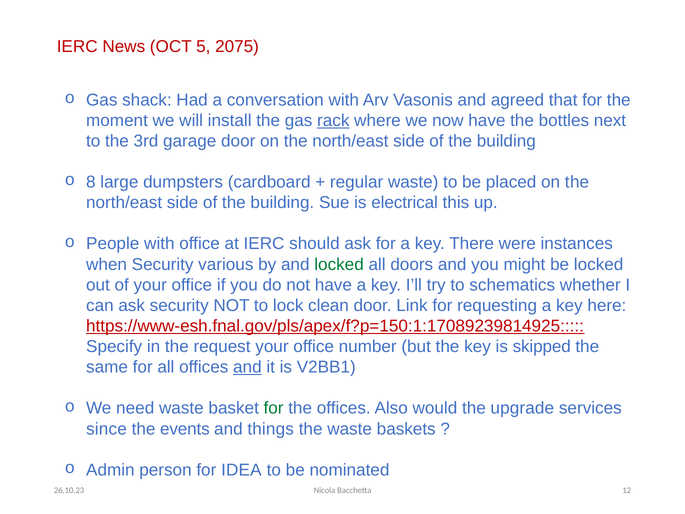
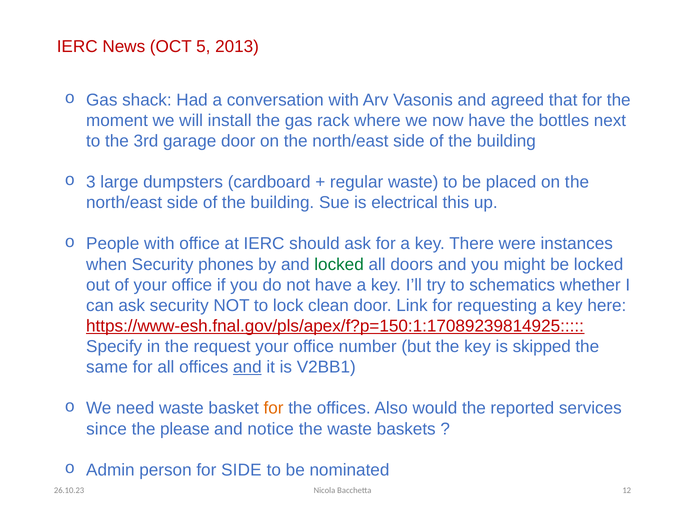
2075: 2075 -> 2013 (237, 46)
rack underline: present -> none (333, 120)
8: 8 -> 3 (91, 182)
various: various -> phones (226, 264)
for colour: green -> orange (274, 408)
upgrade: upgrade -> reported (522, 408)
events: events -> please (185, 429)
things: things -> notice (271, 429)
for IDEA: IDEA -> SIDE (241, 470)
